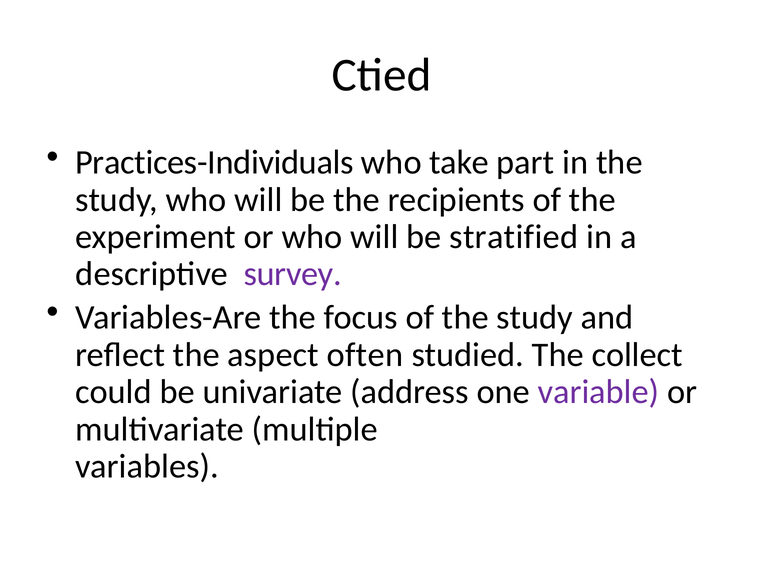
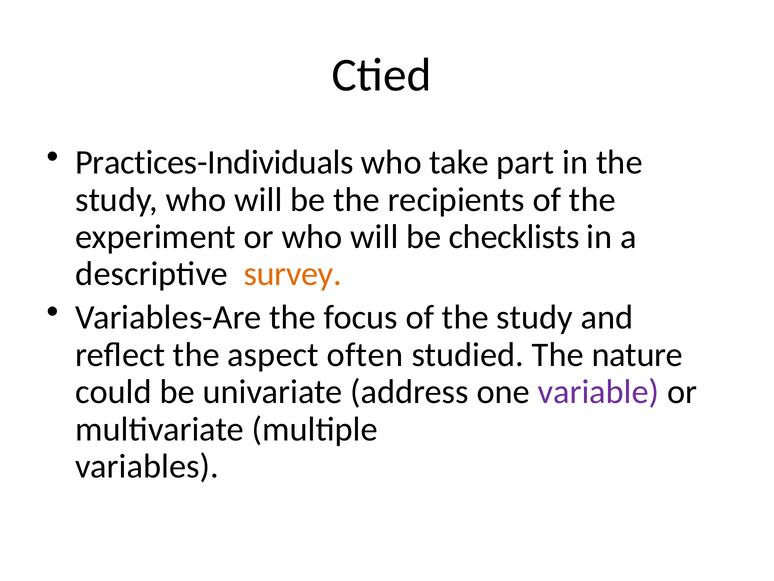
stratified: stratified -> checklists (514, 237)
survey colour: purple -> orange (293, 274)
collect: collect -> nature (637, 354)
